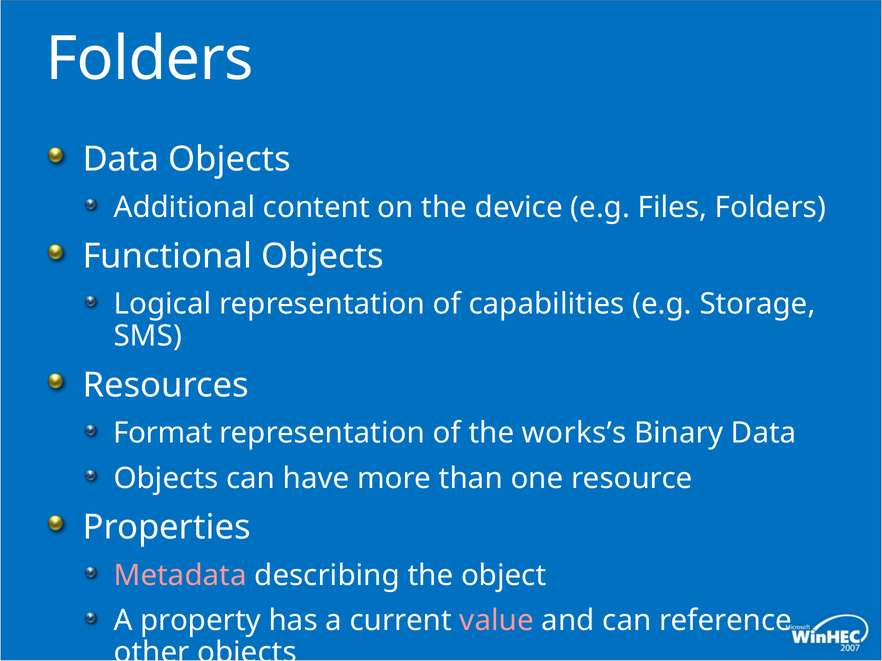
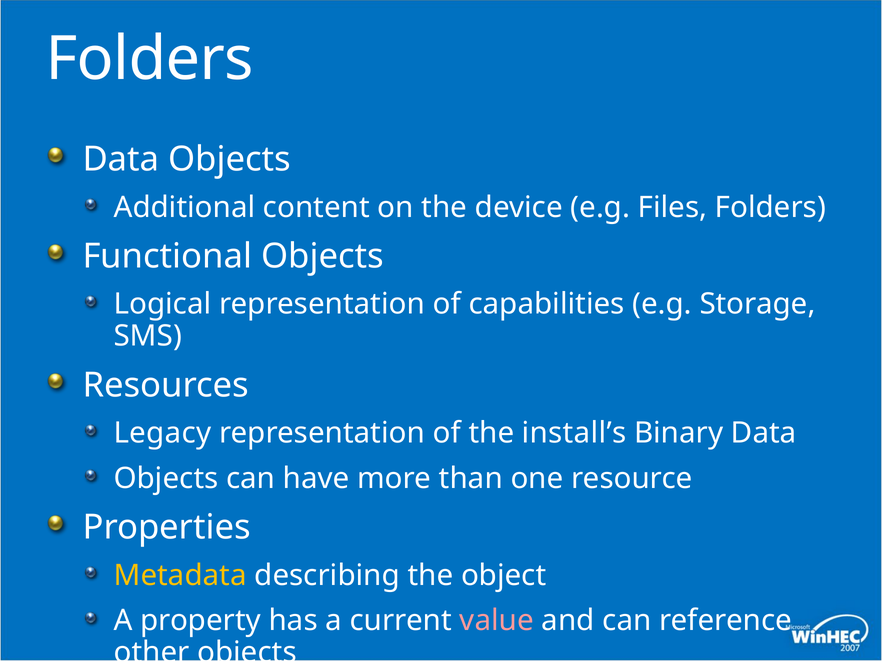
Format: Format -> Legacy (162, 433)
works’s: works’s -> install’s (574, 433)
Metadata colour: pink -> yellow (180, 576)
